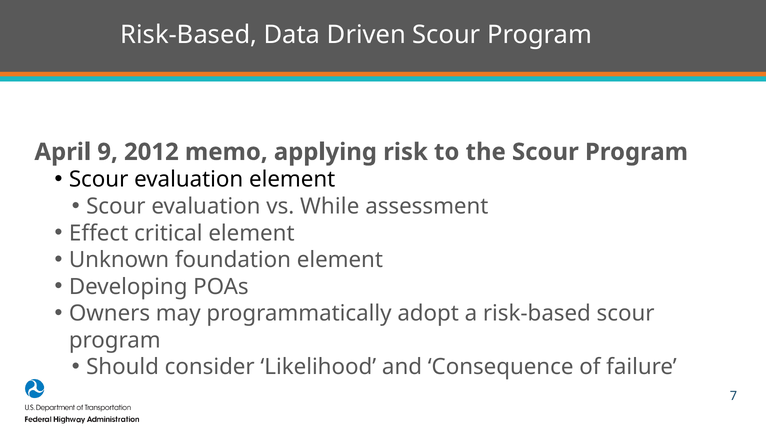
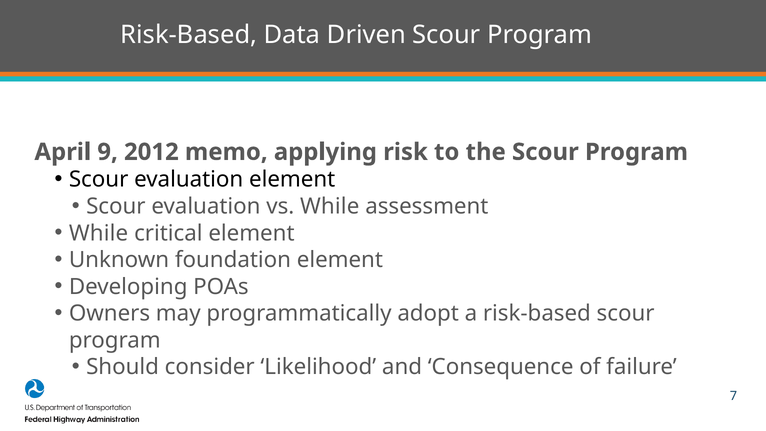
Effect: Effect -> While (99, 233)
